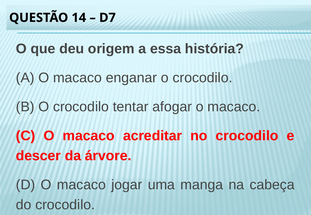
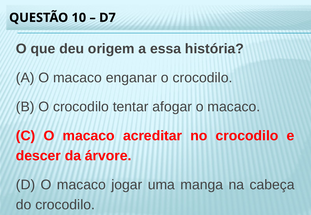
14: 14 -> 10 (79, 18)
